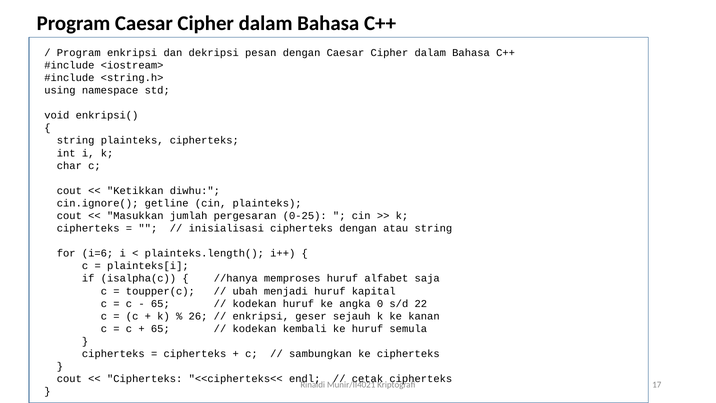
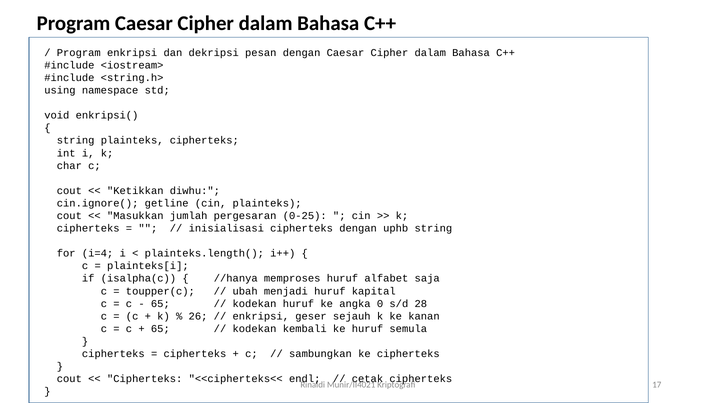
atau: atau -> uphb (396, 228)
i=6: i=6 -> i=4 (98, 253)
22: 22 -> 28 (421, 303)
